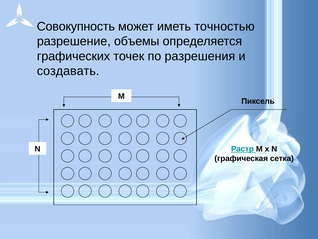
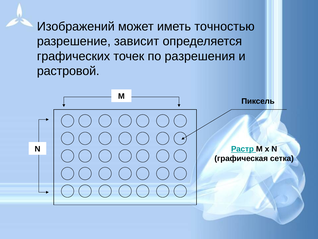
Совокупность: Совокупность -> Изображений (76, 26)
объемы: объемы -> зависит (137, 41)
создавать: создавать -> растровой (68, 71)
